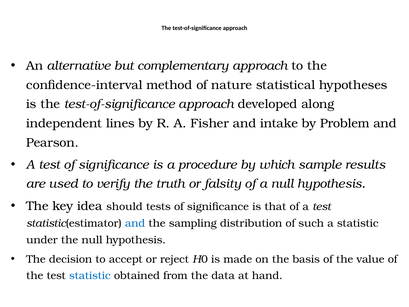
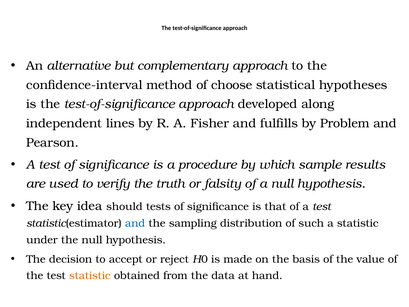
nature: nature -> choose (232, 85)
intake: intake -> fulfills (279, 123)
statistic colour: blue -> orange (90, 275)
